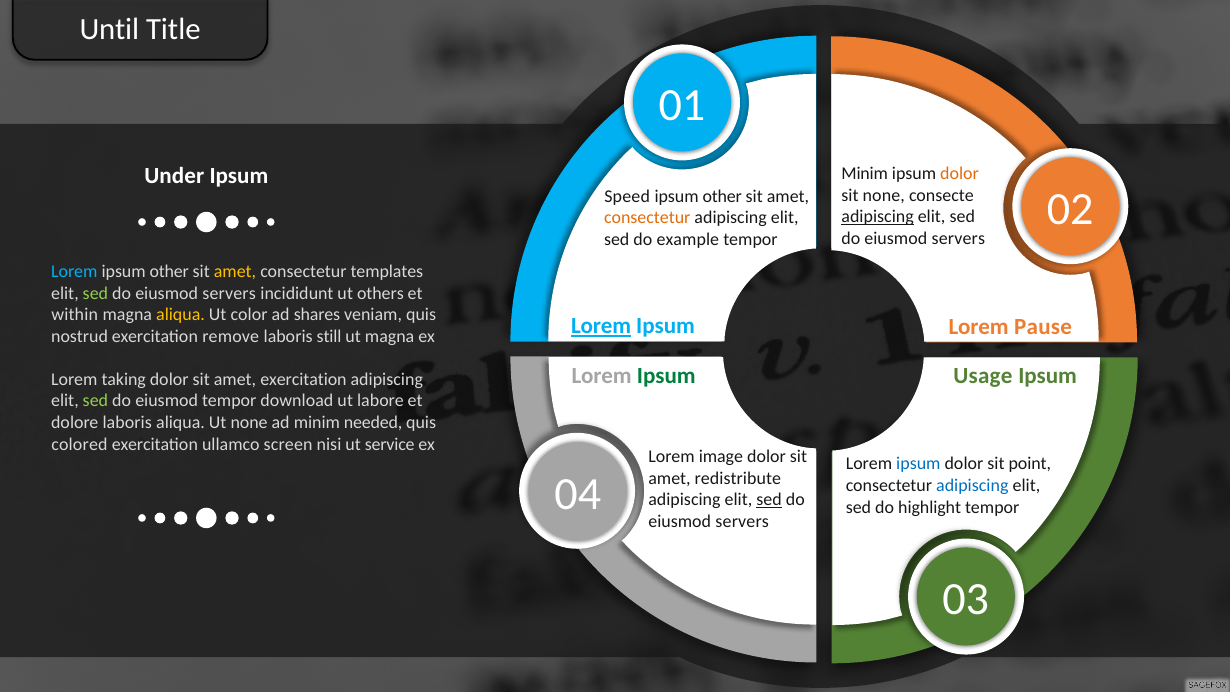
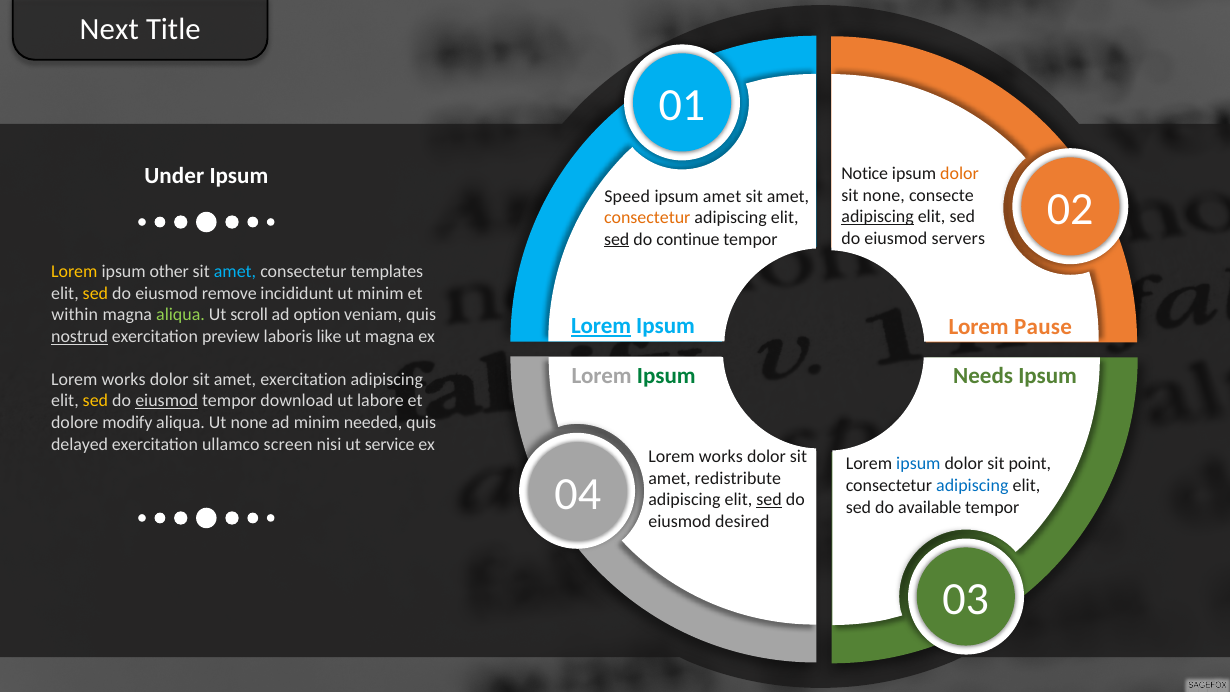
Until: Until -> Next (109, 29)
Minim: Minim -> Notice (865, 174)
other: other -> amet (722, 196)
sed underline: none -> present (617, 239)
example: example -> continue (688, 239)
Lorem colour: light blue -> yellow (74, 272)
amet colour: yellow -> light blue (235, 272)
sed colour: light green -> yellow (95, 293)
servers: servers -> remove (229, 293)
ut others: others -> minim (380, 293)
aliqua colour: yellow -> light green (181, 315)
color: color -> scroll (249, 315)
shares: shares -> option (317, 315)
nostrud underline: none -> present (80, 336)
remove: remove -> preview (231, 336)
still: still -> like (329, 336)
Usage: Usage -> Needs (983, 376)
taking: taking -> works (124, 379)
sed colour: light green -> yellow (95, 401)
eiusmod underline: none -> present (167, 401)
dolore laboris: laboris -> modify (127, 422)
colored: colored -> delayed (80, 444)
image: image -> works (721, 457)
highlight: highlight -> available (930, 507)
servers: servers -> desired (742, 521)
